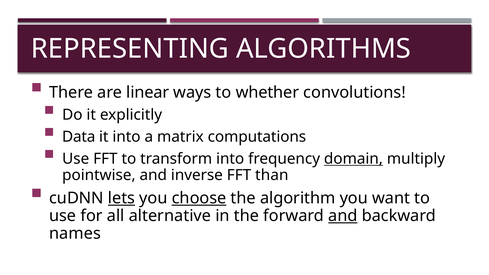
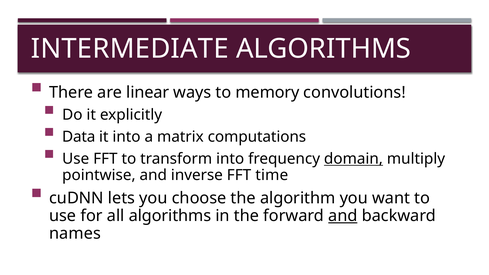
REPRESENTING: REPRESENTING -> INTERMEDIATE (130, 49)
whether: whether -> memory (267, 92)
than: than -> time (272, 175)
lets underline: present -> none (122, 198)
choose underline: present -> none (199, 198)
all alternative: alternative -> algorithms (170, 216)
